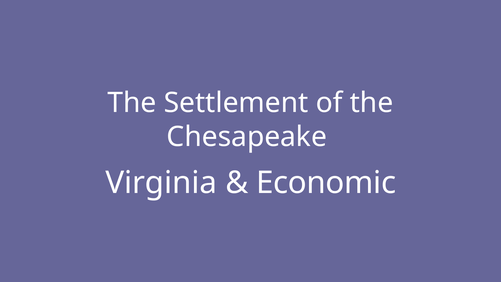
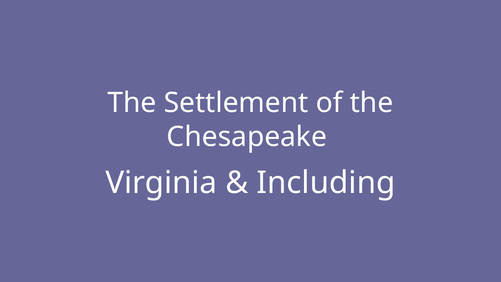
Economic: Economic -> Including (326, 183)
